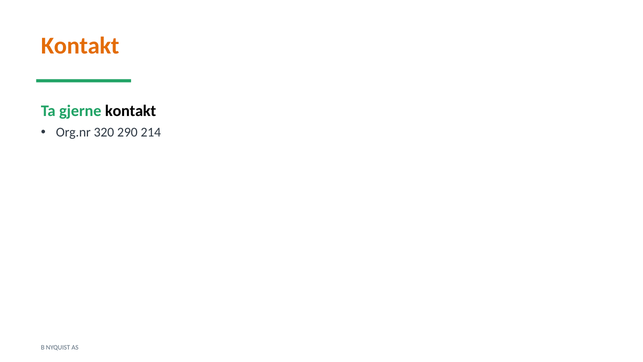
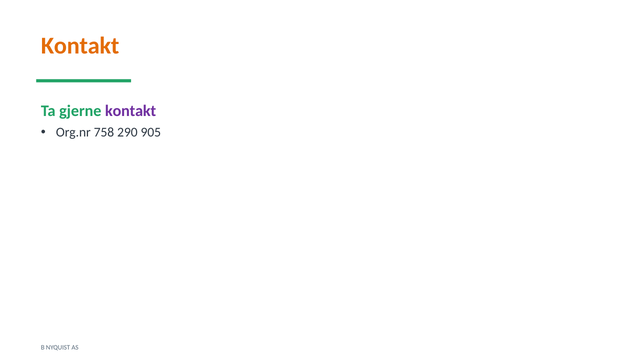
kontakt colour: black -> purple (131, 111)
320: 320 -> 758 (104, 132)
214: 214 -> 905 (151, 132)
